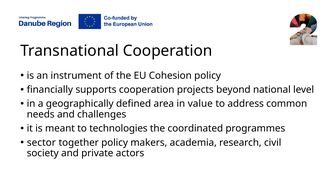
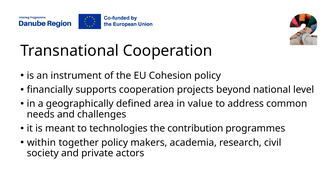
coordinated: coordinated -> contribution (195, 128)
sector: sector -> within (41, 143)
